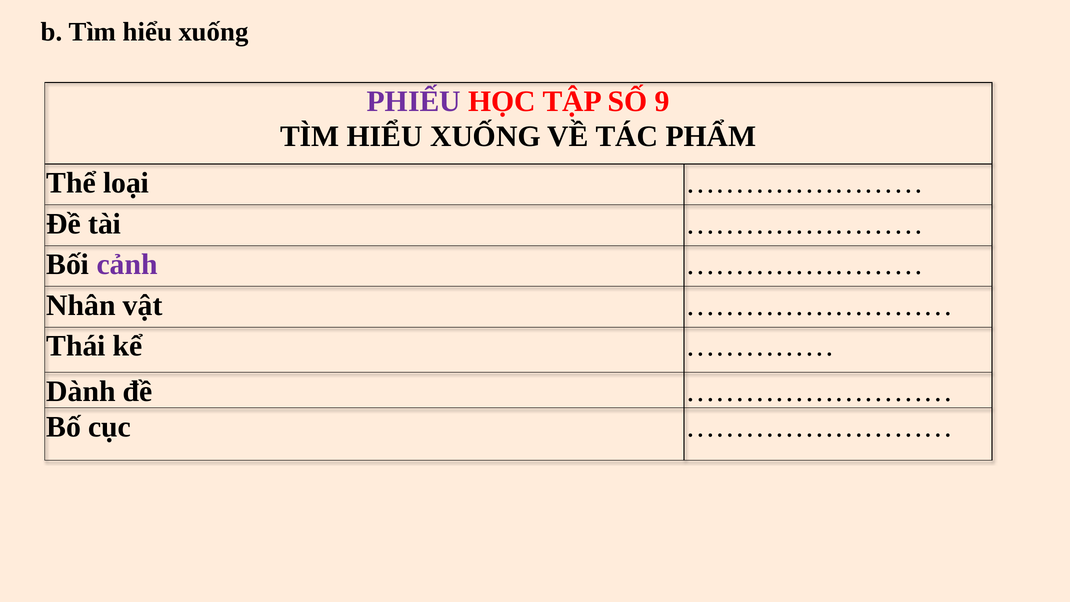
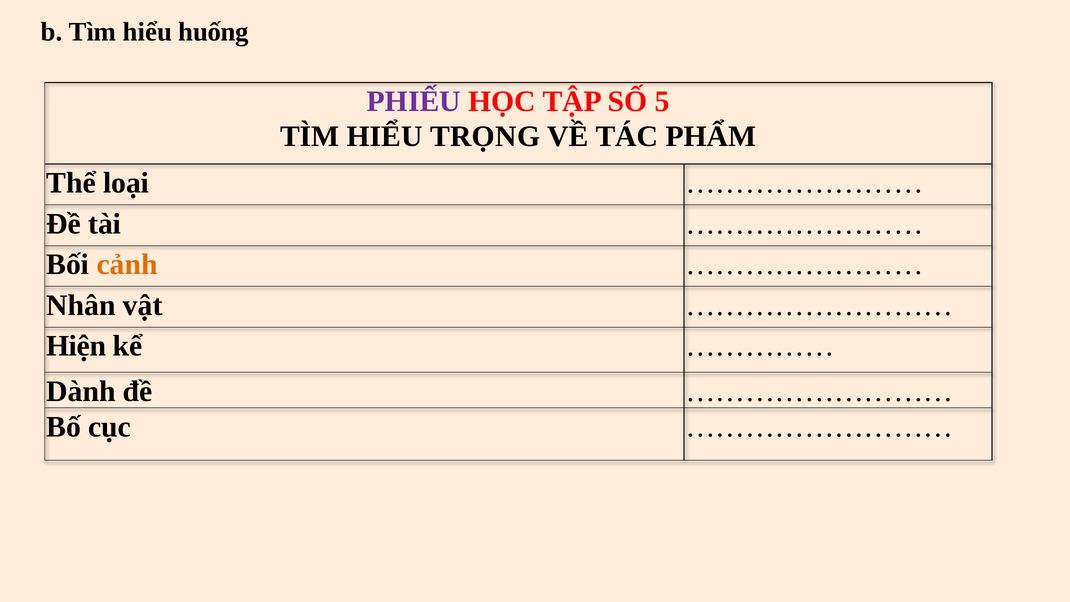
b Tìm hiểu xuống: xuống -> huống (214, 32)
9: 9 -> 5 (662, 101)
XUỐNG: XUỐNG -> TRỌNG (485, 137)
cảnh colour: purple -> orange (127, 264)
Thái: Thái -> Hiện (76, 346)
